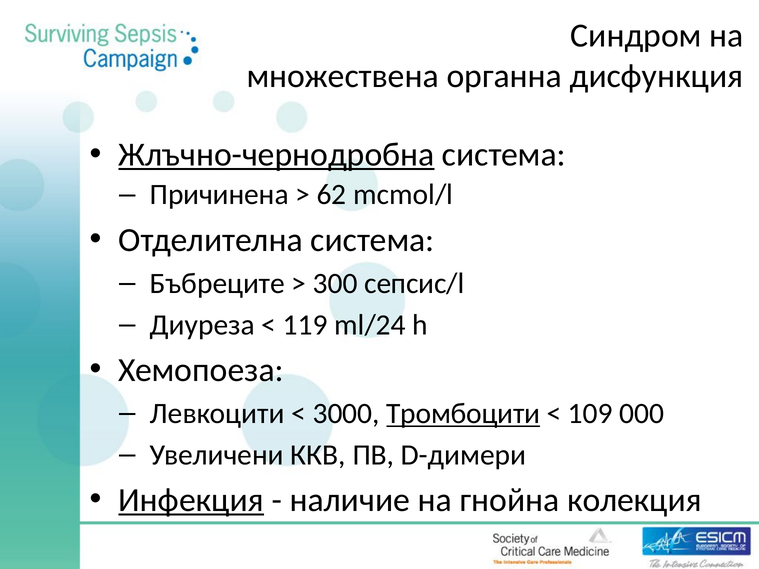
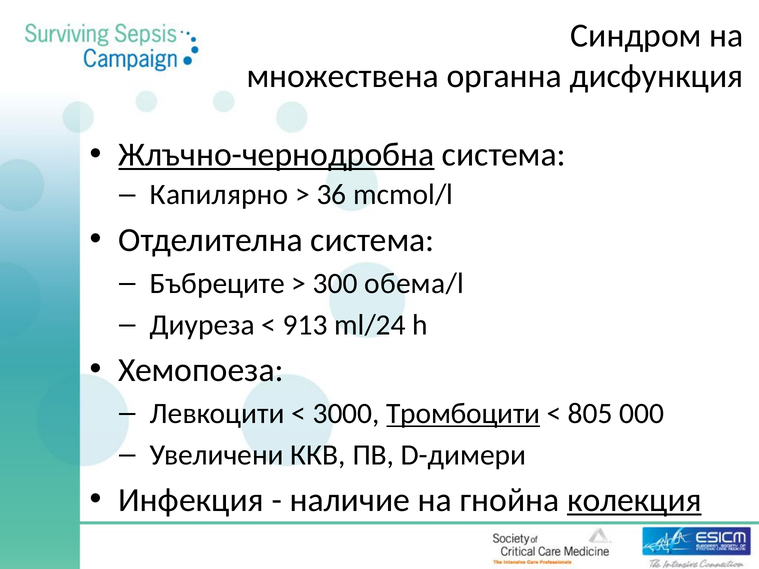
Причинена: Причинена -> Капилярно (219, 195)
62: 62 -> 36 (331, 195)
сепсис/l: сепсис/l -> обема/l (414, 284)
119: 119 -> 913 (305, 325)
109: 109 -> 805 (590, 414)
Инфекция underline: present -> none (191, 500)
колекция underline: none -> present (634, 500)
